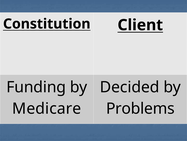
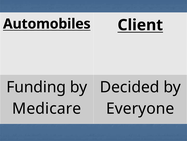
Constitution: Constitution -> Automobiles (47, 24)
Problems: Problems -> Everyone (140, 108)
